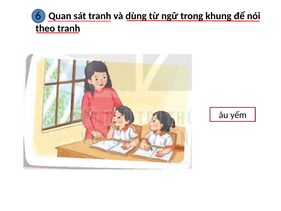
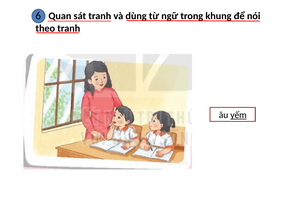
yếm underline: none -> present (238, 115)
